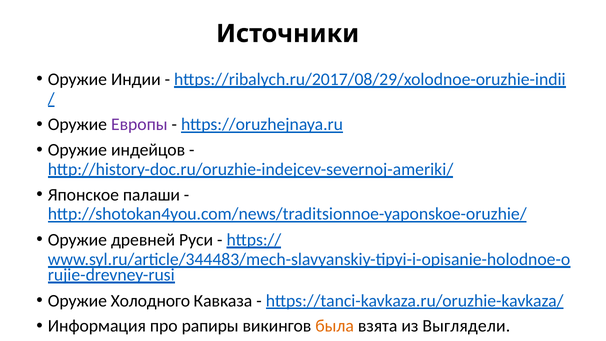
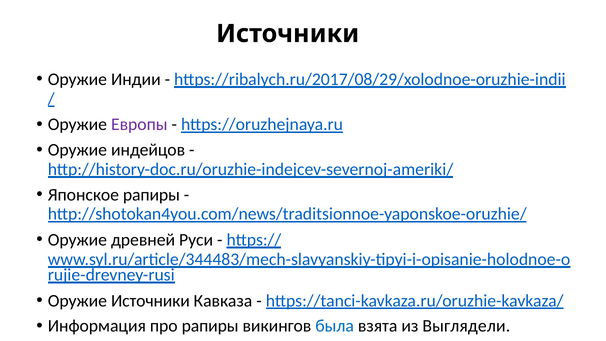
Японское палаши: палаши -> рапиры (151, 195)
Оружие Холодного: Холодного -> Источники (150, 301)
была colour: orange -> blue (335, 326)
